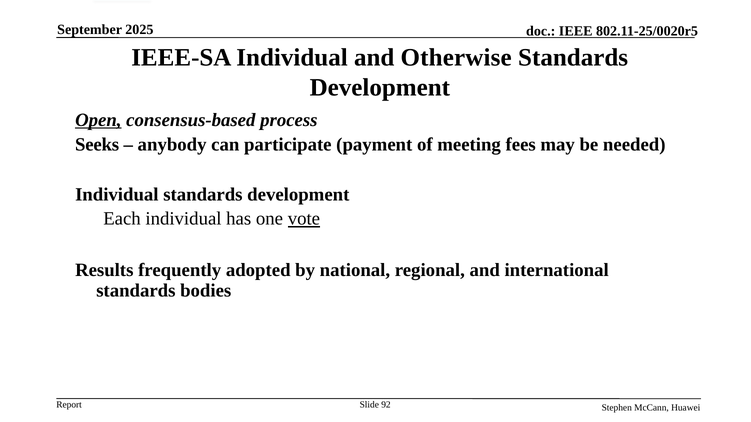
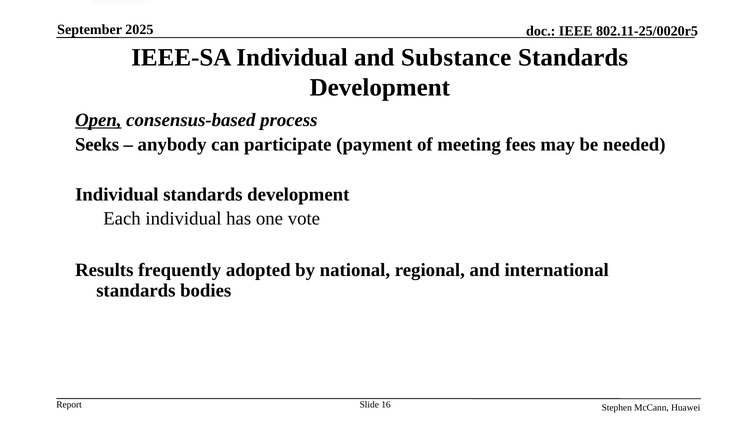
Otherwise: Otherwise -> Substance (456, 58)
vote underline: present -> none (304, 219)
92: 92 -> 16 (386, 405)
